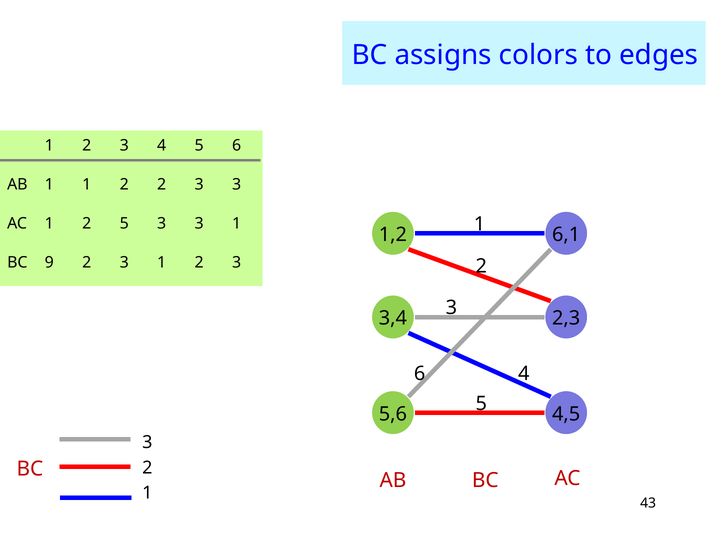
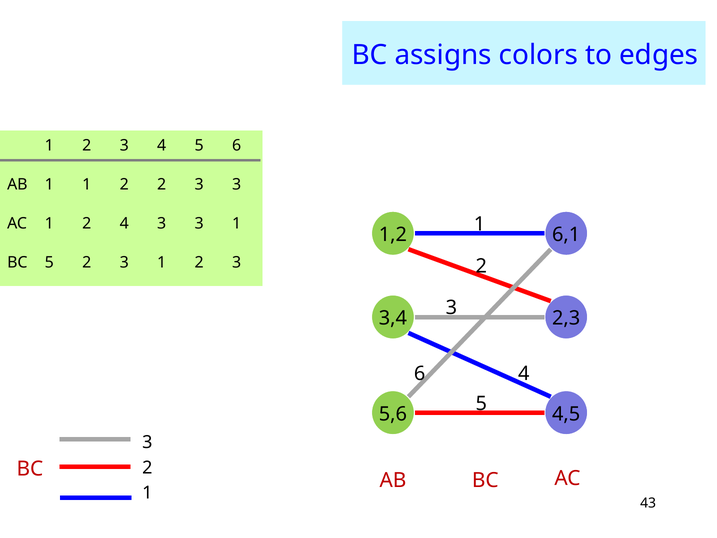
2 5: 5 -> 4 (124, 223)
BC 9: 9 -> 5 (49, 262)
